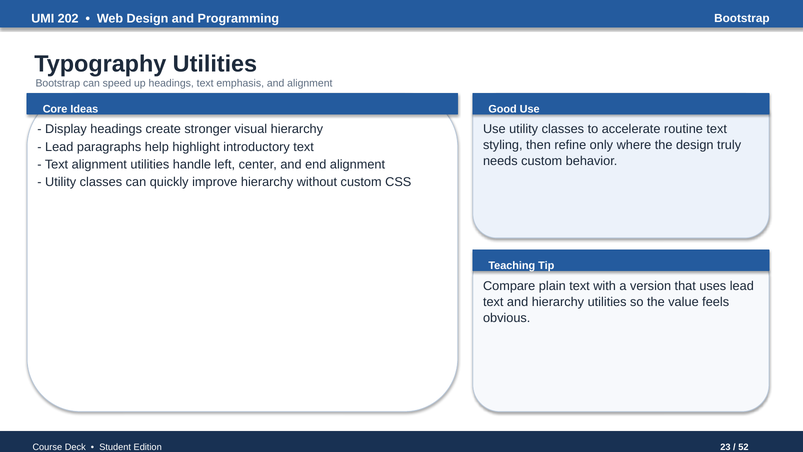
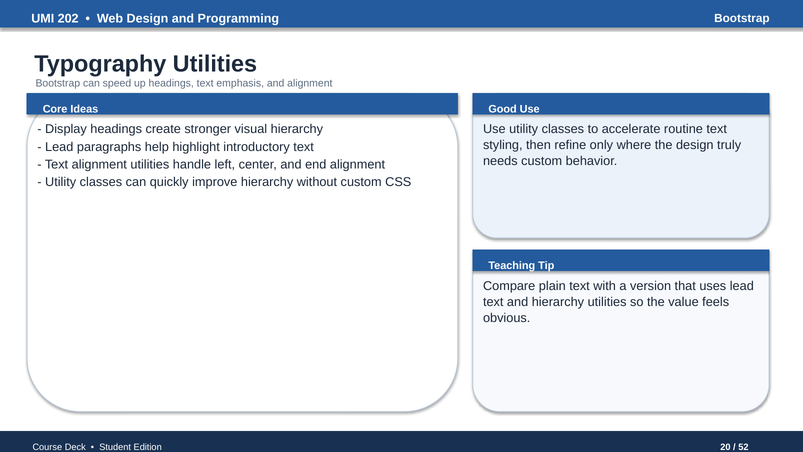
23: 23 -> 20 (725, 447)
